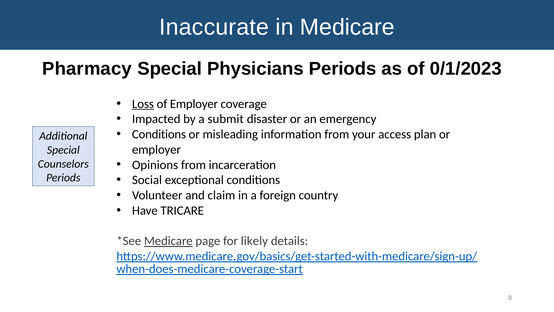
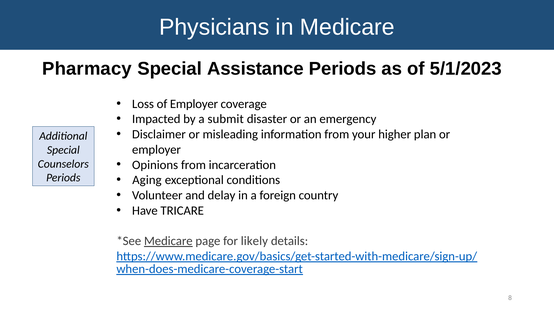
Inaccurate: Inaccurate -> Physicians (214, 27)
Physicians: Physicians -> Assistance (255, 69)
0/1/2023: 0/1/2023 -> 5/1/2023 (466, 69)
Loss underline: present -> none (143, 104)
Conditions: Conditions -> Disclaimer (159, 134)
access: access -> higher (395, 134)
Social: Social -> Aging (147, 180)
claim: claim -> delay (222, 195)
